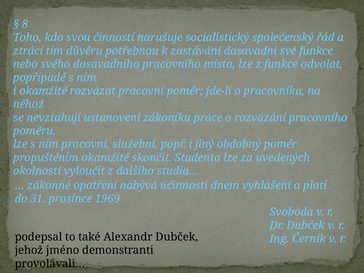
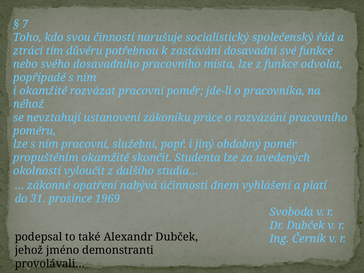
8: 8 -> 7 (25, 24)
